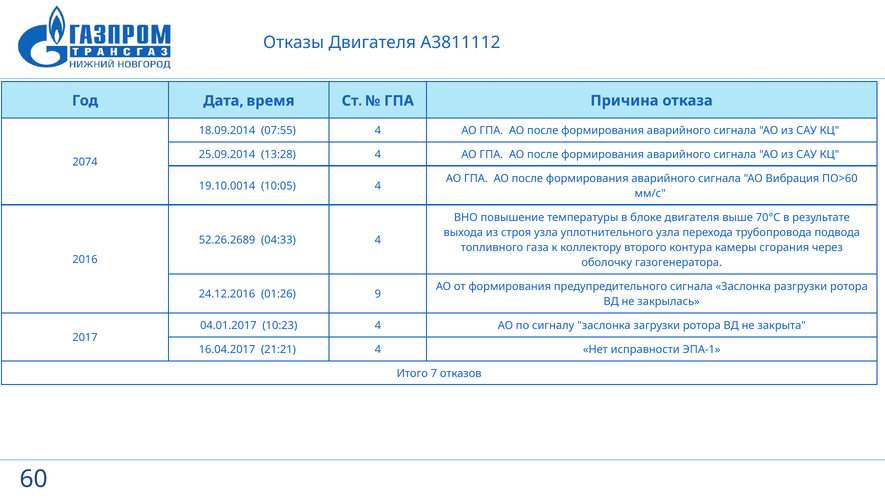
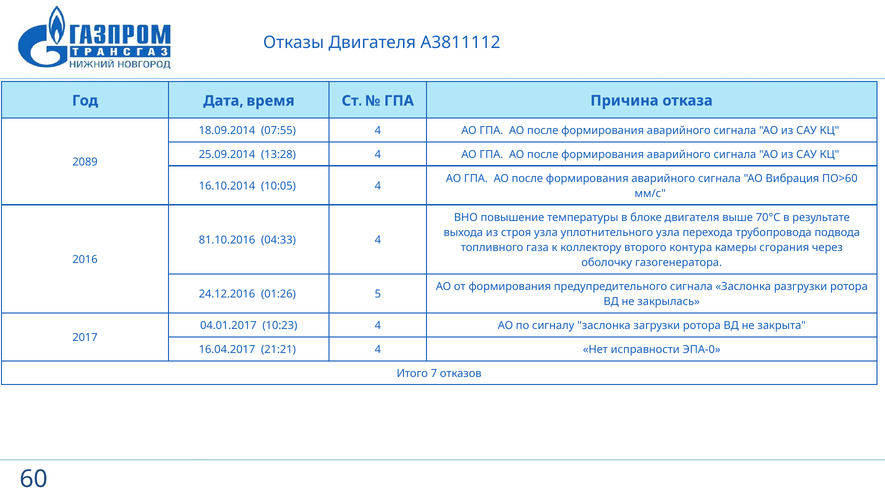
2074: 2074 -> 2089 (85, 162)
19.10.0014: 19.10.0014 -> 16.10.2014 (227, 186)
52.26.2689: 52.26.2689 -> 81.10.2016 (227, 240)
9: 9 -> 5 (378, 294)
ЭПА-1: ЭПА-1 -> ЭПА-0 (702, 349)
